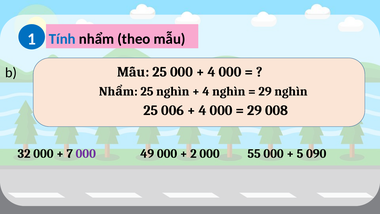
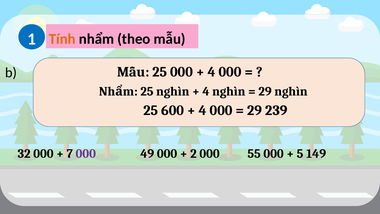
Tính colour: blue -> orange (62, 39)
006: 006 -> 600 (173, 110)
008: 008 -> 239 (276, 110)
090: 090 -> 149 (316, 154)
